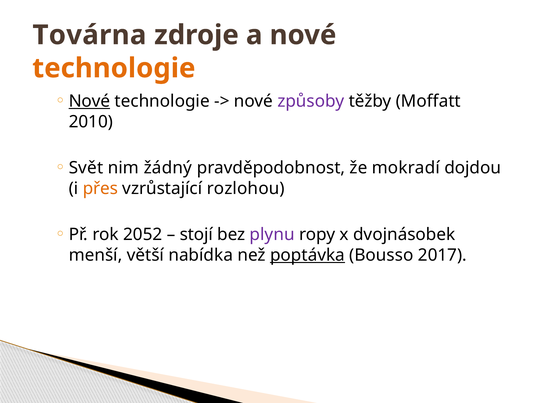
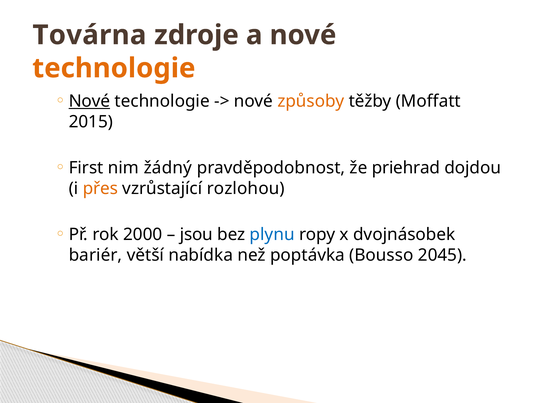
způsoby colour: purple -> orange (311, 101)
2010: 2010 -> 2015 (91, 122)
Svět: Svět -> First (86, 168)
mokradí: mokradí -> priehrad (406, 168)
2052: 2052 -> 2000 (143, 234)
stojí: stojí -> jsou (196, 234)
plynu colour: purple -> blue (272, 234)
menší: menší -> bariér (95, 255)
poptávka underline: present -> none (307, 255)
2017: 2017 -> 2045 (442, 255)
